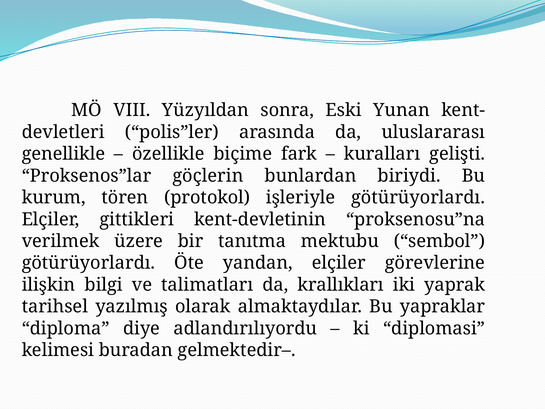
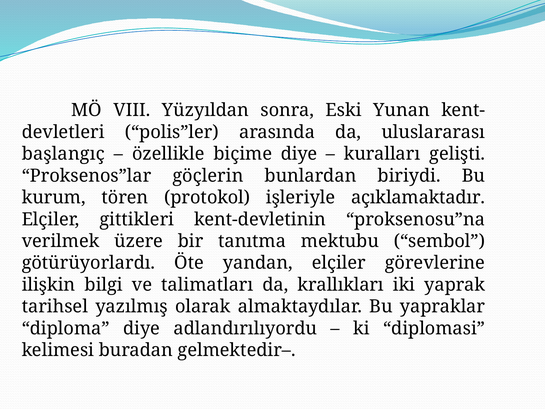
genellikle: genellikle -> başlangıç (63, 154)
biçime fark: fark -> diye (299, 154)
işleriyle götürüyorlardı: götürüyorlardı -> açıklamaktadır (418, 197)
